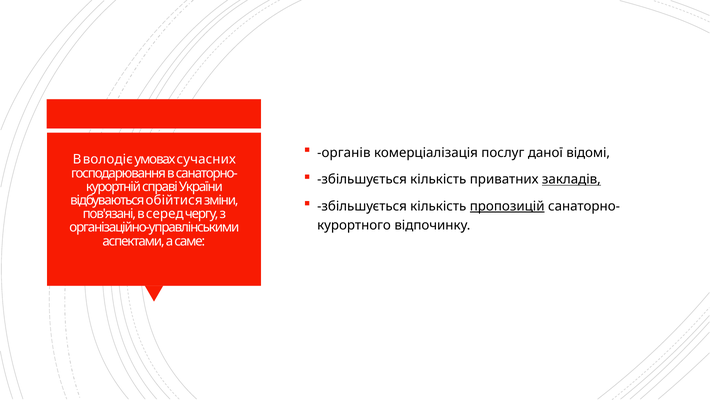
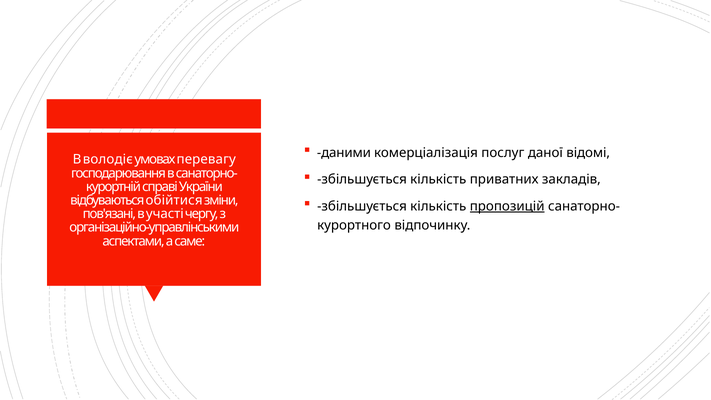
органів: органів -> даними (344, 153)
сучасних: сучасних -> перевагу (206, 160)
закладів underline: present -> none (571, 180)
серед: серед -> участі (165, 214)
